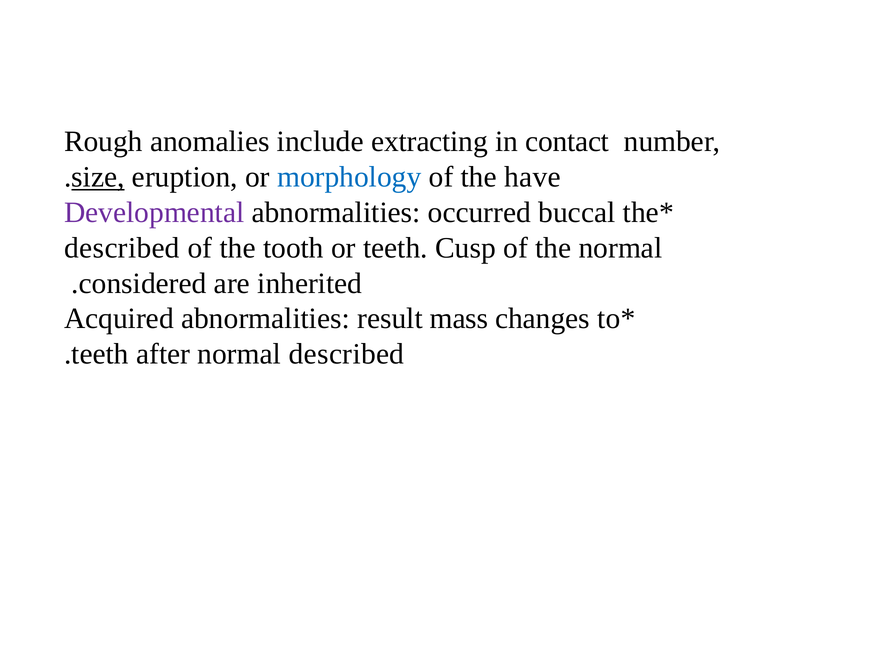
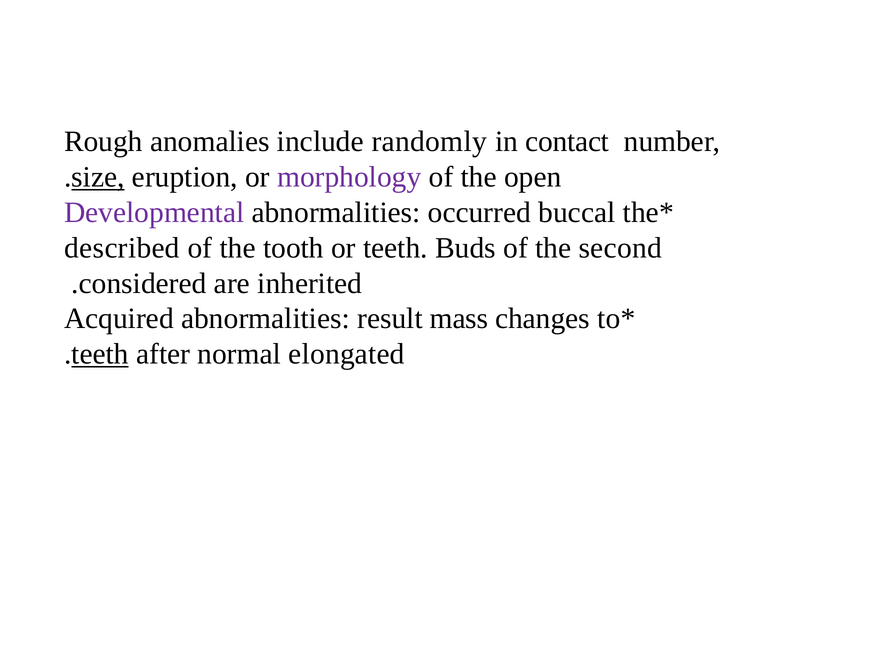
extracting: extracting -> randomly (429, 142)
morphology colour: blue -> purple (349, 177)
have: have -> open (533, 177)
Cusp: Cusp -> Buds (466, 248)
the normal: normal -> second (620, 248)
teeth underline: none -> present (100, 354)
normal described: described -> elongated (347, 354)
